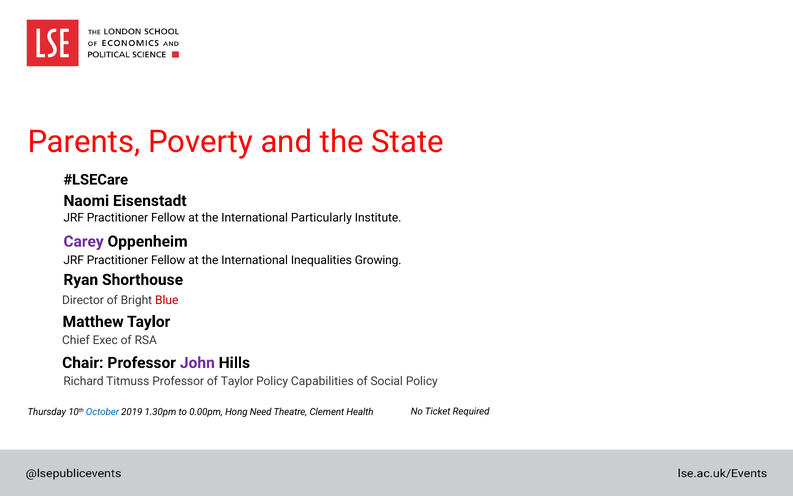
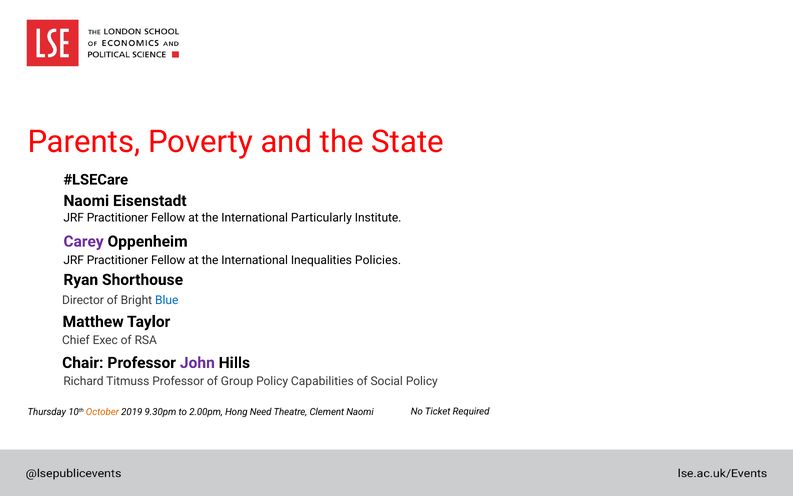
Growing: Growing -> Policies (378, 260)
Blue colour: red -> blue (167, 300)
of Taylor: Taylor -> Group (237, 381)
October colour: blue -> orange (102, 412)
1.30pm: 1.30pm -> 9.30pm (160, 412)
0.00pm: 0.00pm -> 2.00pm (206, 412)
Clement Health: Health -> Naomi (360, 412)
